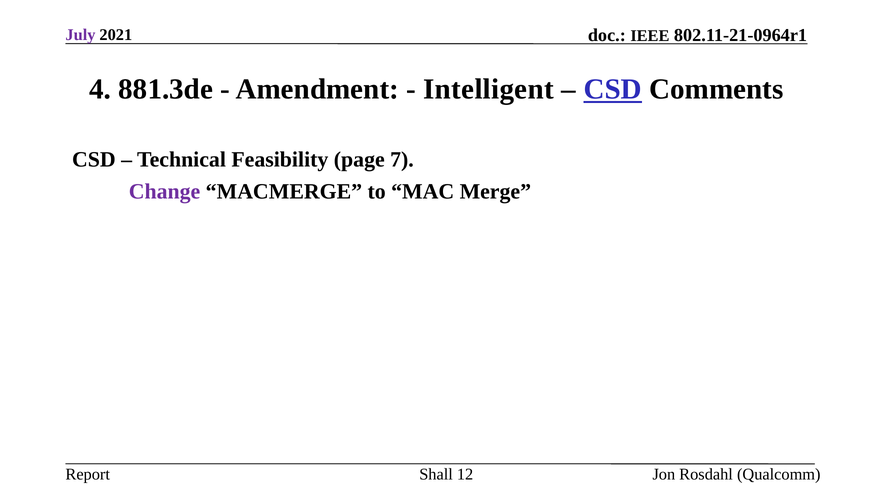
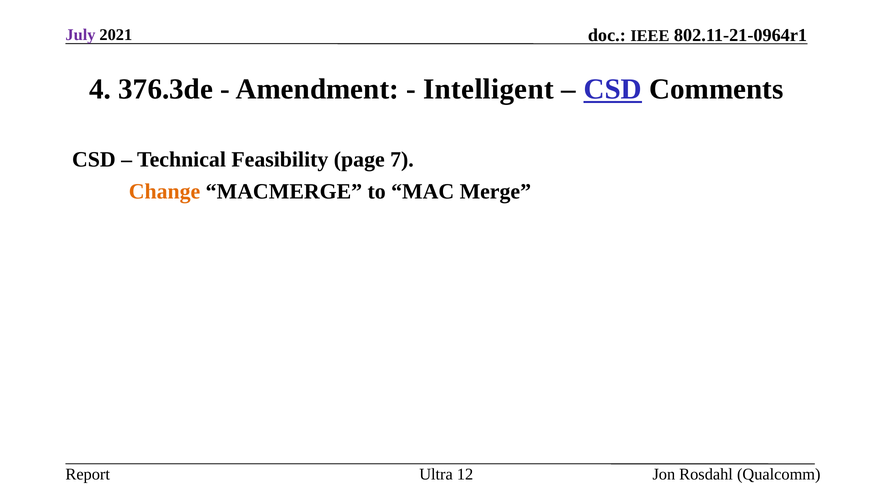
881.3de: 881.3de -> 376.3de (166, 89)
Change colour: purple -> orange (165, 191)
Shall: Shall -> Ultra (436, 475)
